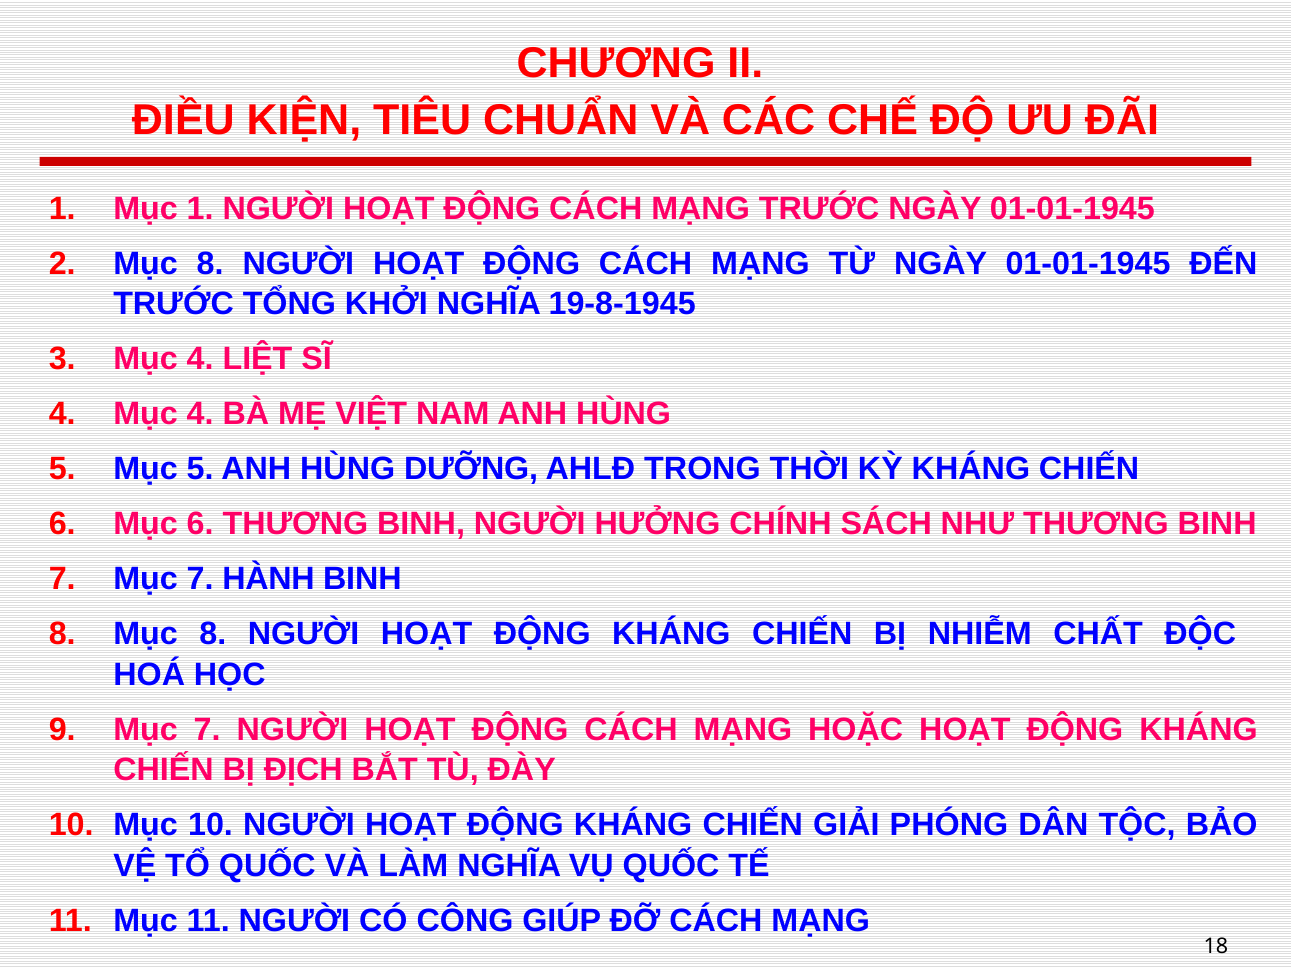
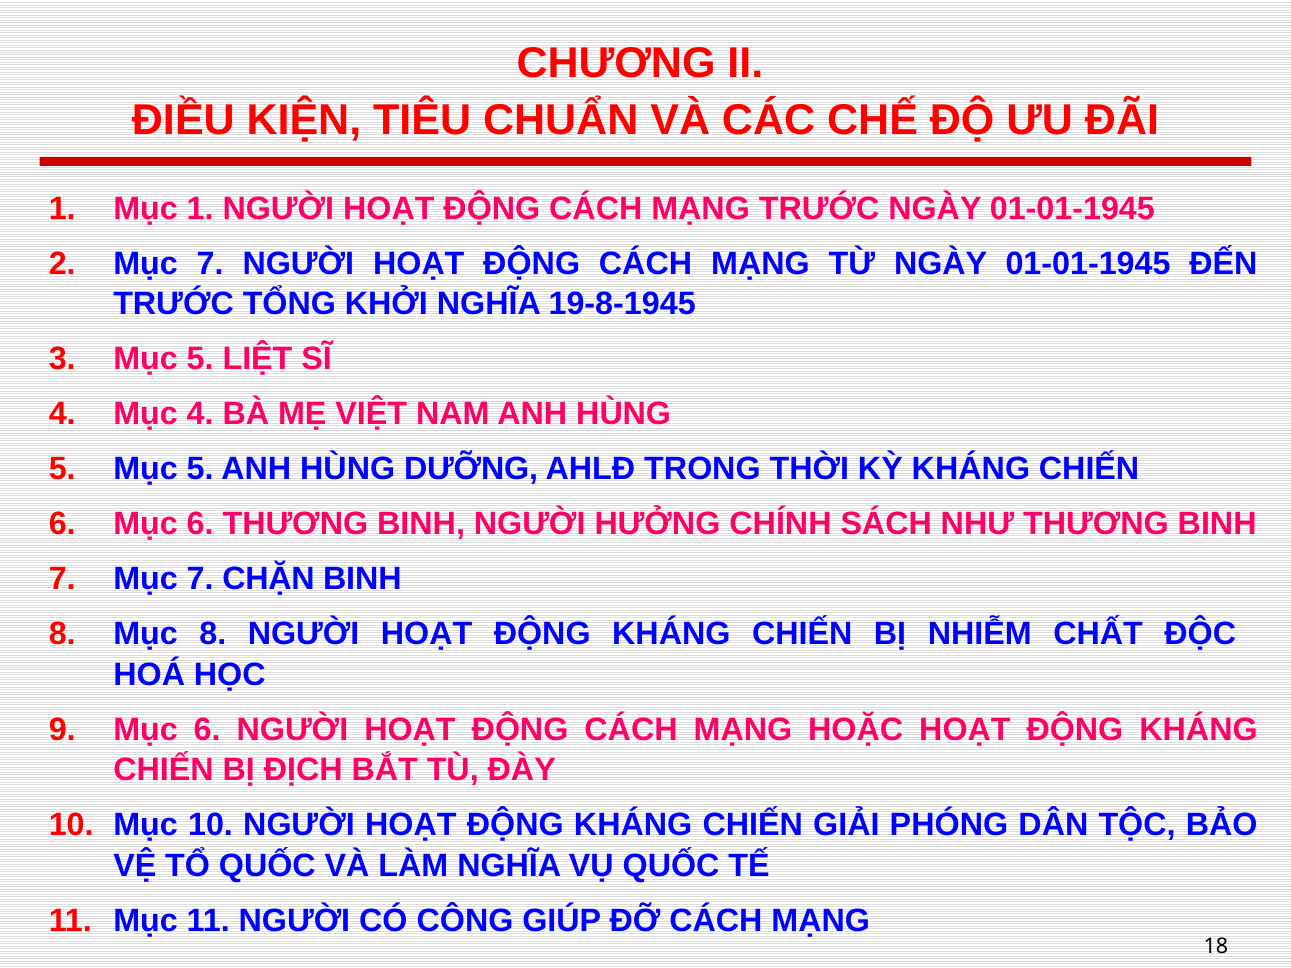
2 Mục 8: 8 -> 7 (210, 264)
3 Mục 4: 4 -> 5 (200, 359)
HÀNH: HÀNH -> CHẶN (268, 579)
9 Mục 7: 7 -> 6 (207, 730)
